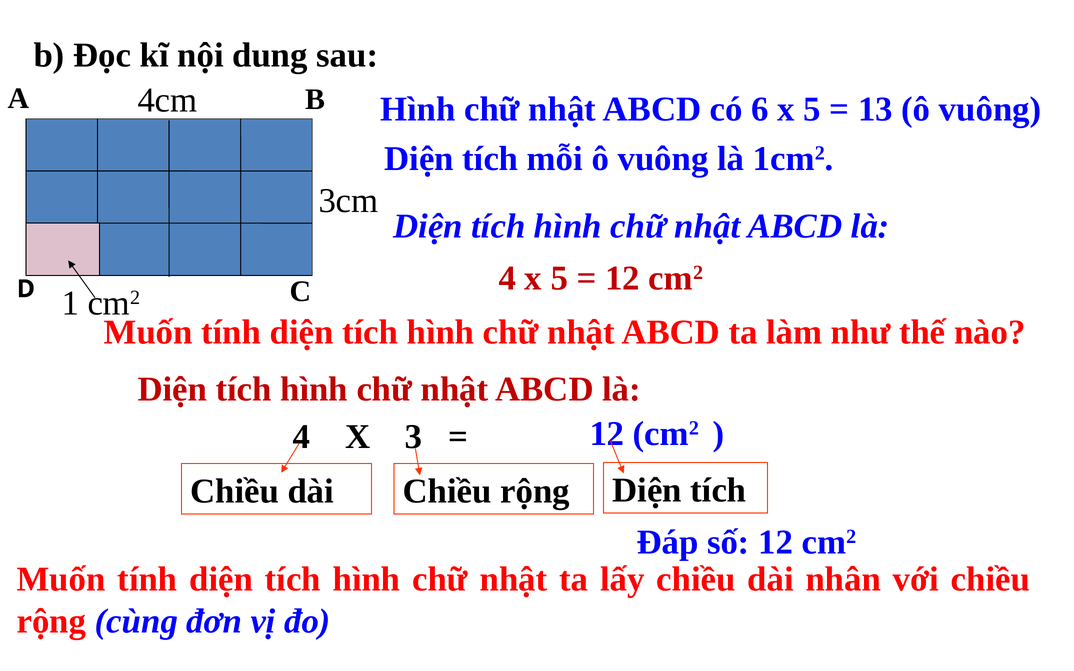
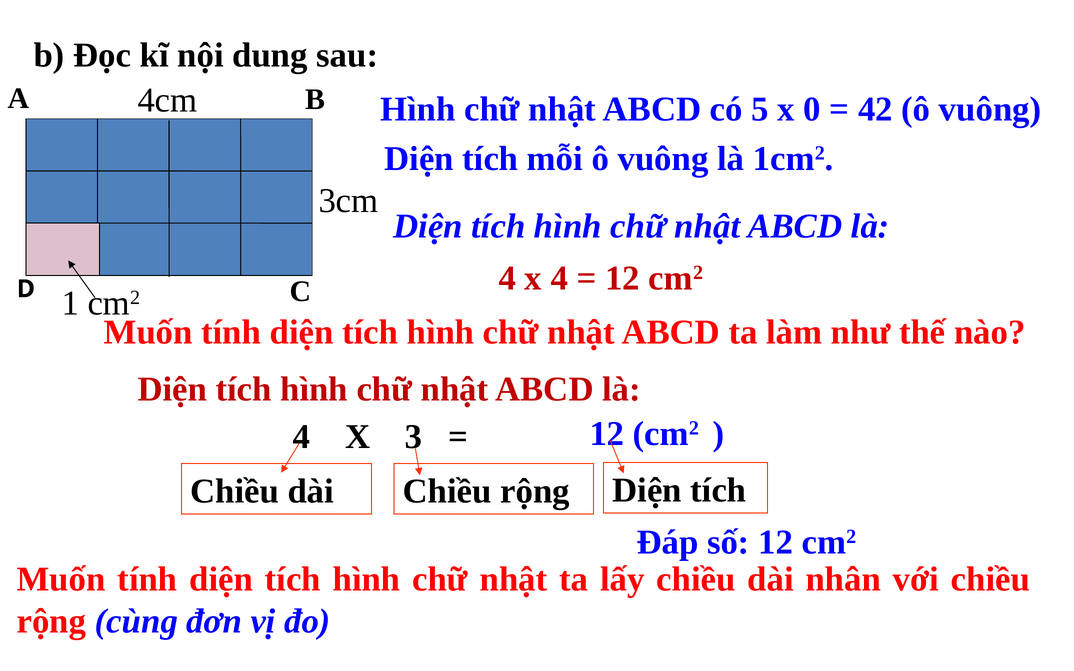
6: 6 -> 5 (760, 109)
5: 5 -> 0 (812, 109)
13: 13 -> 42 (875, 109)
4 x 5: 5 -> 4 (559, 278)
